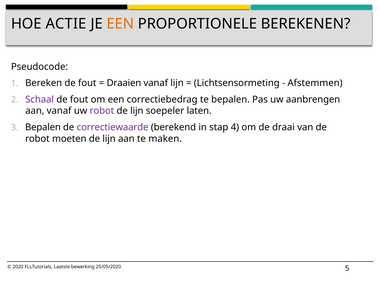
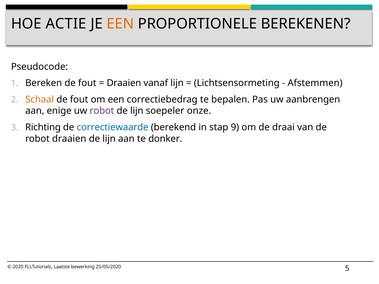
Schaal colour: purple -> orange (40, 100)
aan vanaf: vanaf -> enige (59, 111)
laten: laten -> onze (199, 111)
Bepalen: Bepalen -> Richting (43, 127)
correctiewaarde colour: purple -> blue (113, 127)
4: 4 -> 9 (235, 127)
robot moeten: moeten -> draaien (69, 139)
maken: maken -> donker (165, 139)
